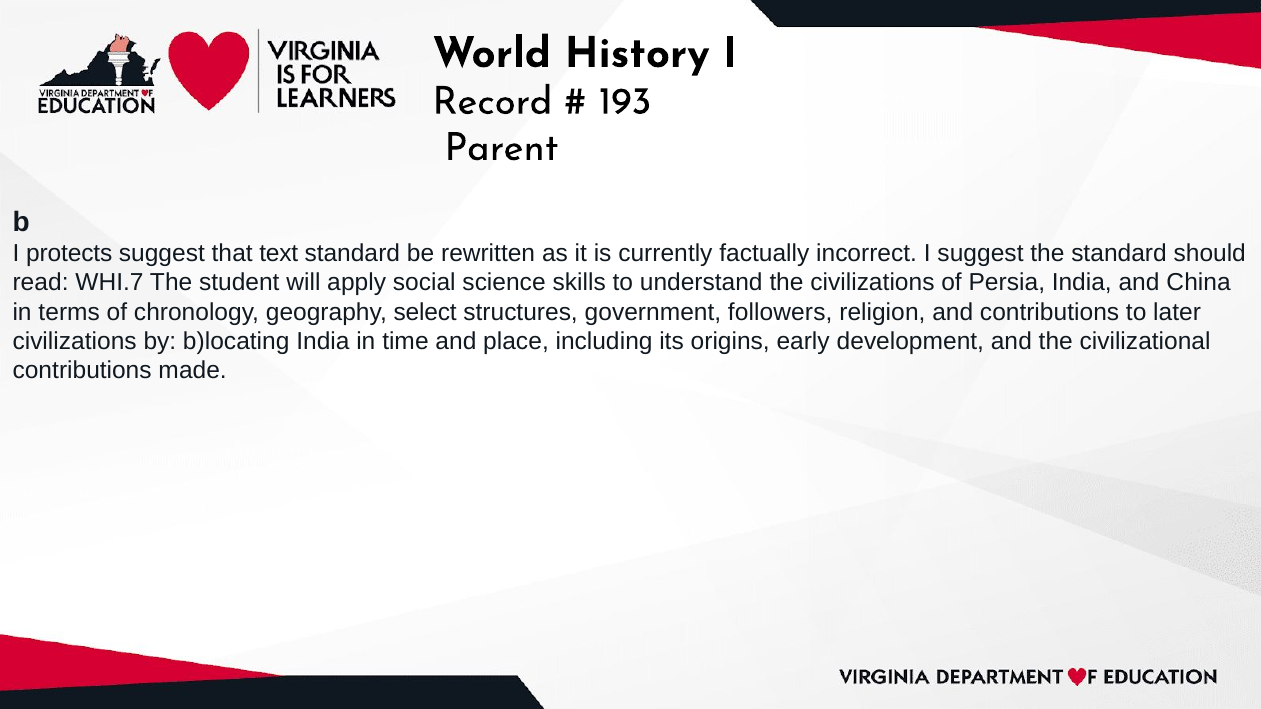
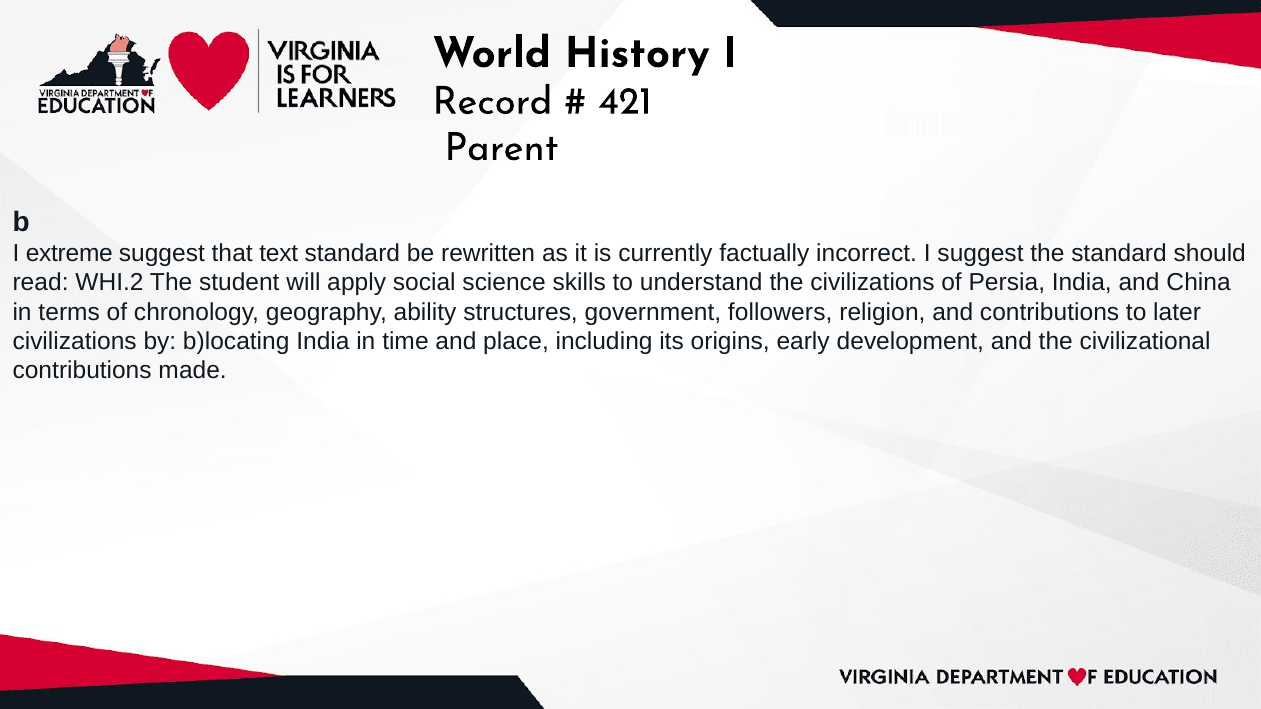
193: 193 -> 421 (625, 101)
protects: protects -> extreme (69, 253)
WHI.7: WHI.7 -> WHI.2 (109, 283)
select: select -> ability (425, 312)
